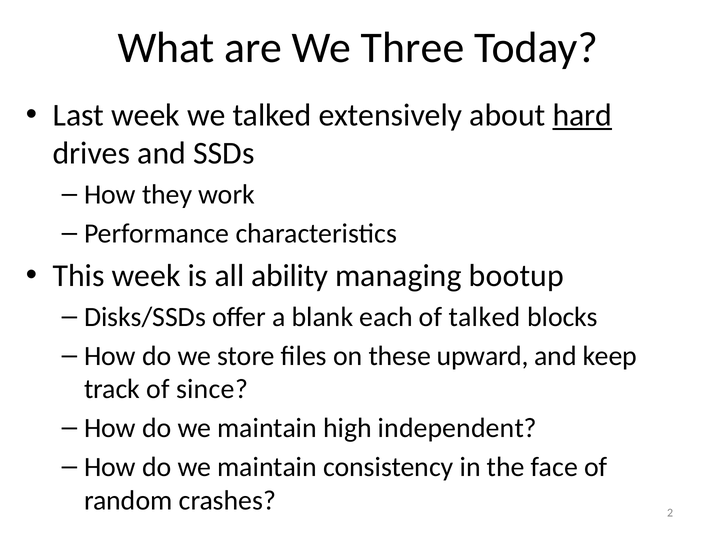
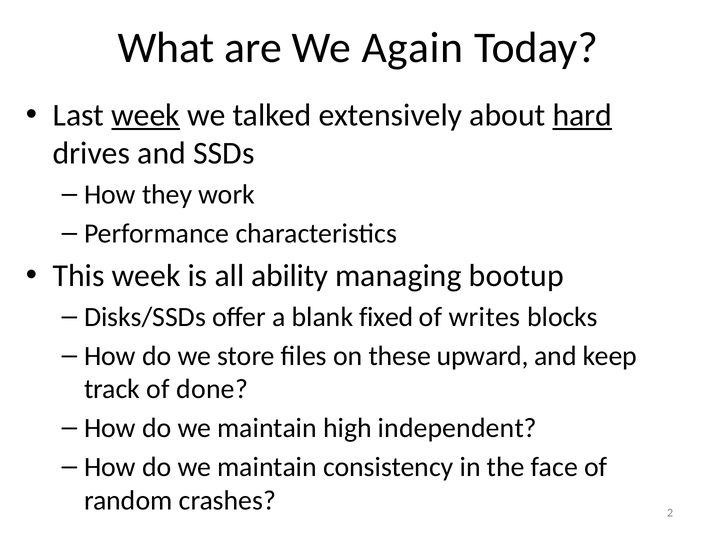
Three: Three -> Again (412, 48)
week underline: none -> present (146, 115)
each: each -> fixed (386, 317)
of talked: talked -> writes (485, 317)
since: since -> done (212, 389)
